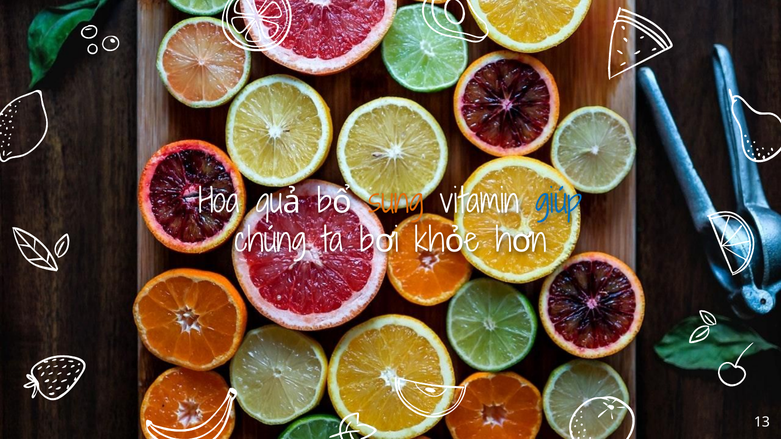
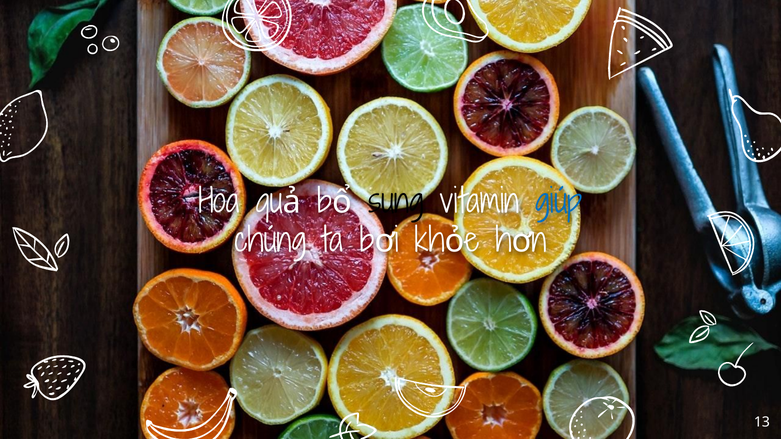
sung colour: orange -> black (396, 202)
